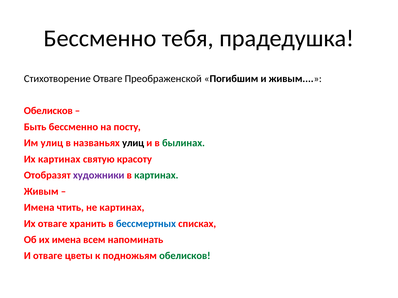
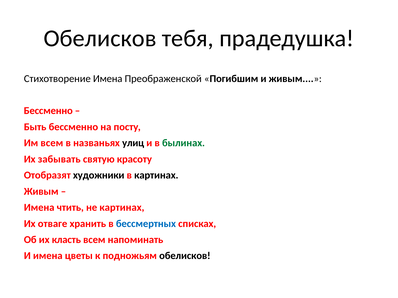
Бессменно: Бессменно -> Обелисков (100, 39)
Стихотворение Отваге: Отваге -> Имена (108, 79)
Обелисков: Обелисков -> Бессменно (48, 111)
Им улиц: улиц -> всем (52, 143)
Их картинах: картинах -> забывать (59, 159)
художники colour: purple -> black (99, 176)
картинах colour: green -> black (156, 176)
их имена: имена -> класть (66, 240)
И отваге: отваге -> имена (48, 256)
обелисков colour: green -> black (185, 256)
